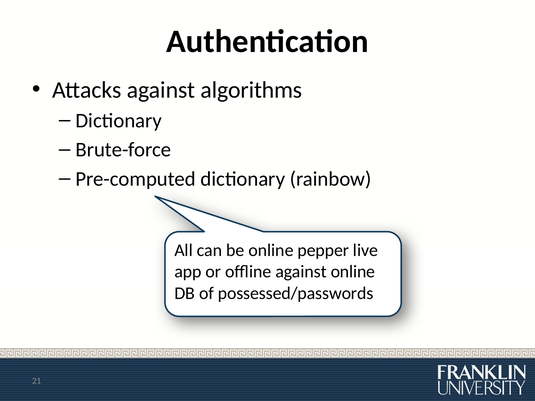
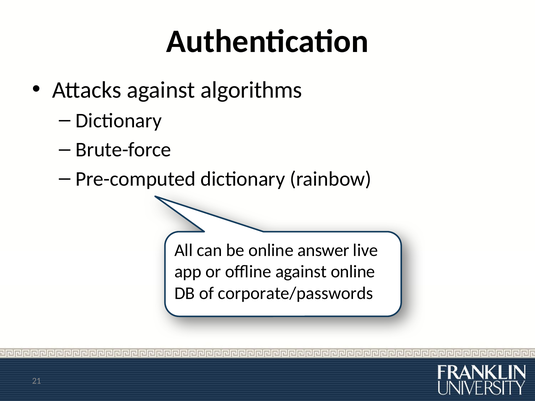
pepper: pepper -> answer (323, 251)
possessed/passwords: possessed/passwords -> corporate/passwords (296, 293)
